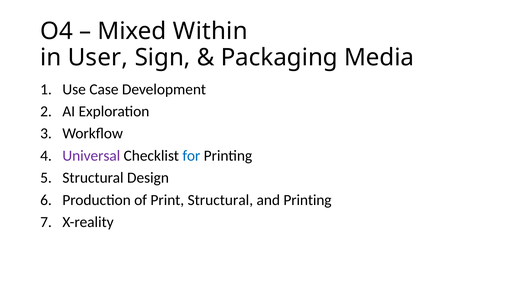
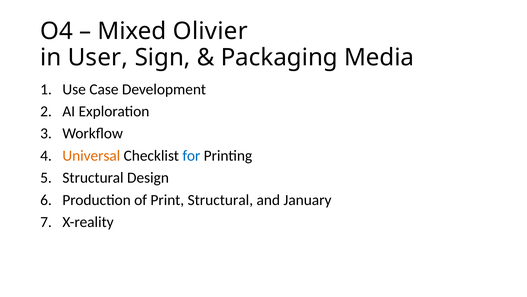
Within: Within -> Olivier (210, 31)
Universal colour: purple -> orange (91, 155)
and Printing: Printing -> January (307, 200)
